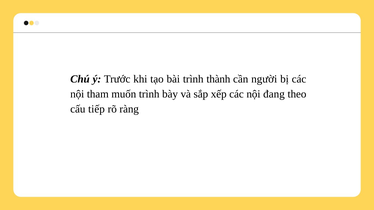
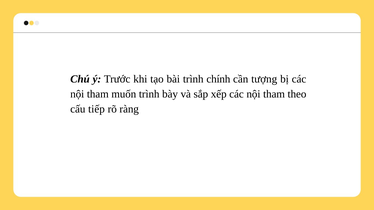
thành: thành -> chính (218, 79)
người: người -> tượng (264, 79)
xếp các nội đang: đang -> tham (274, 94)
